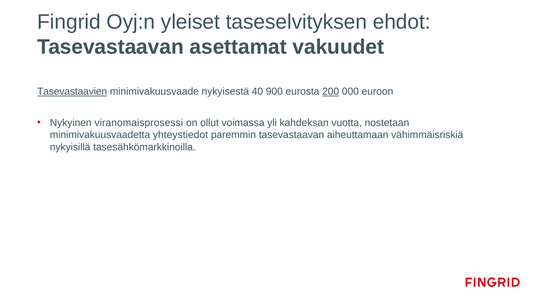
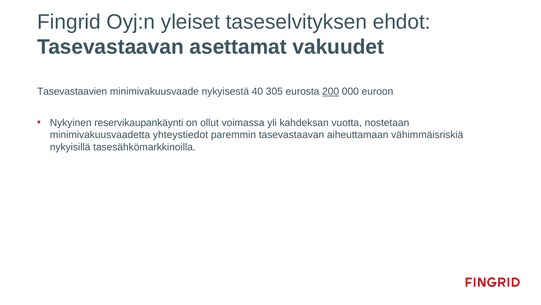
Tasevastaavien underline: present -> none (72, 91)
900: 900 -> 305 (274, 91)
viranomaisprosessi: viranomaisprosessi -> reservikaupankäynti (139, 122)
